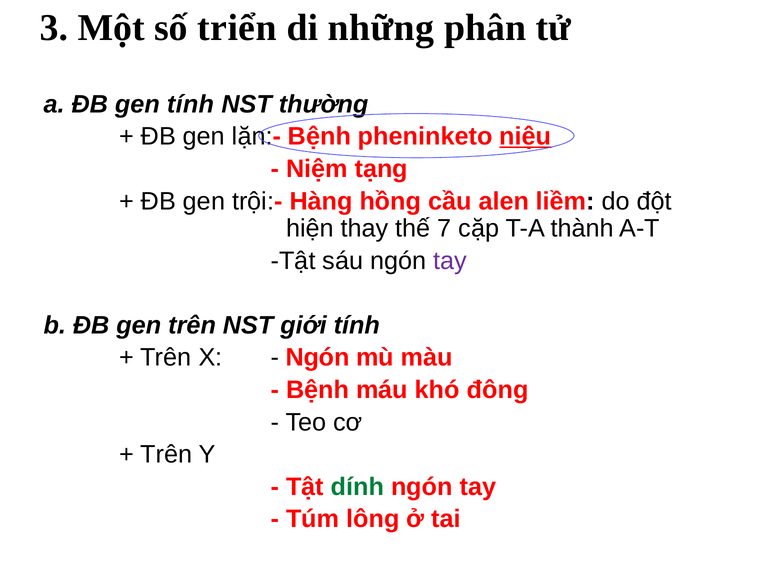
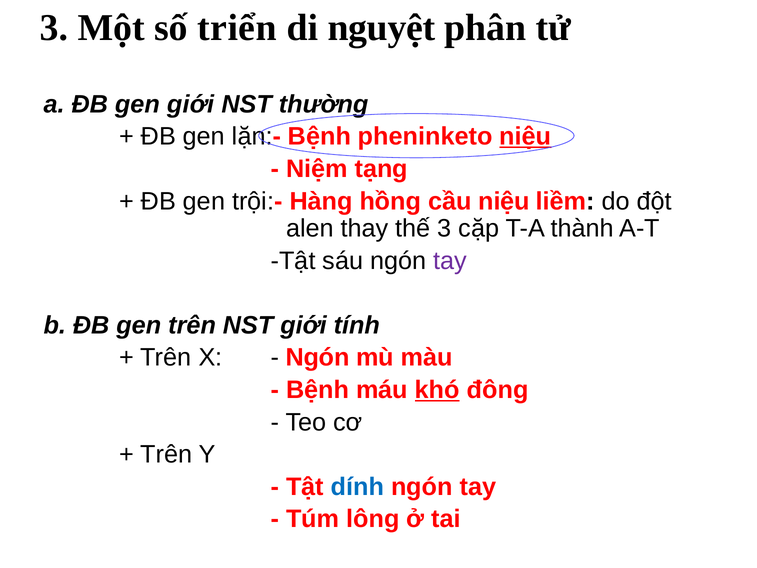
những: những -> nguyệt (381, 28)
gen tính: tính -> giới (190, 104)
cầu alen: alen -> niệu (504, 201)
hiện: hiện -> alen (310, 228)
thế 7: 7 -> 3 (444, 228)
khó underline: none -> present (437, 390)
dính colour: green -> blue (357, 487)
